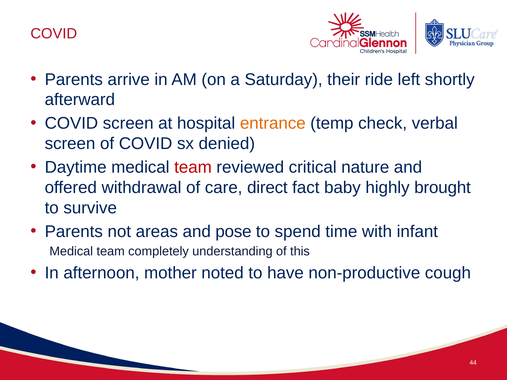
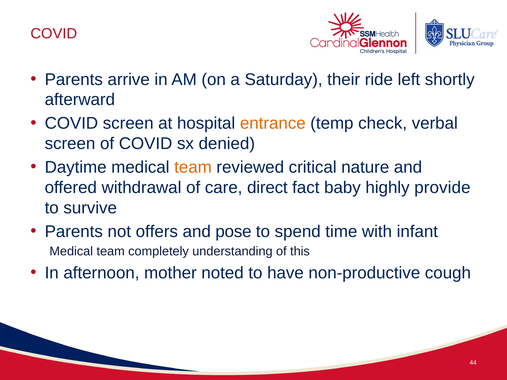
team colour: red -> orange (193, 167)
brought: brought -> provide (442, 188)
areas: areas -> offers (157, 232)
